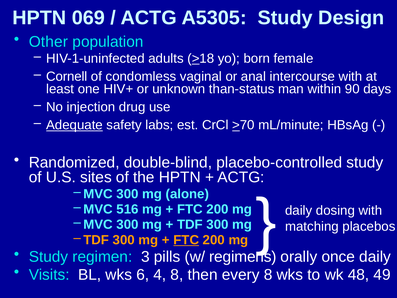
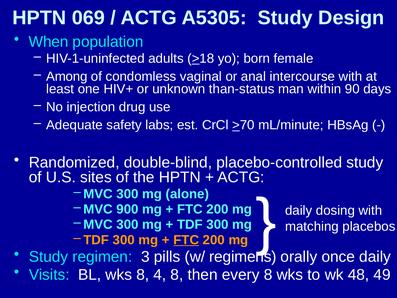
Other: Other -> When (49, 42)
Cornell: Cornell -> Among (67, 76)
Adequate underline: present -> none (74, 125)
516: 516 -> 900 (127, 209)
wks 6: 6 -> 8 (143, 274)
